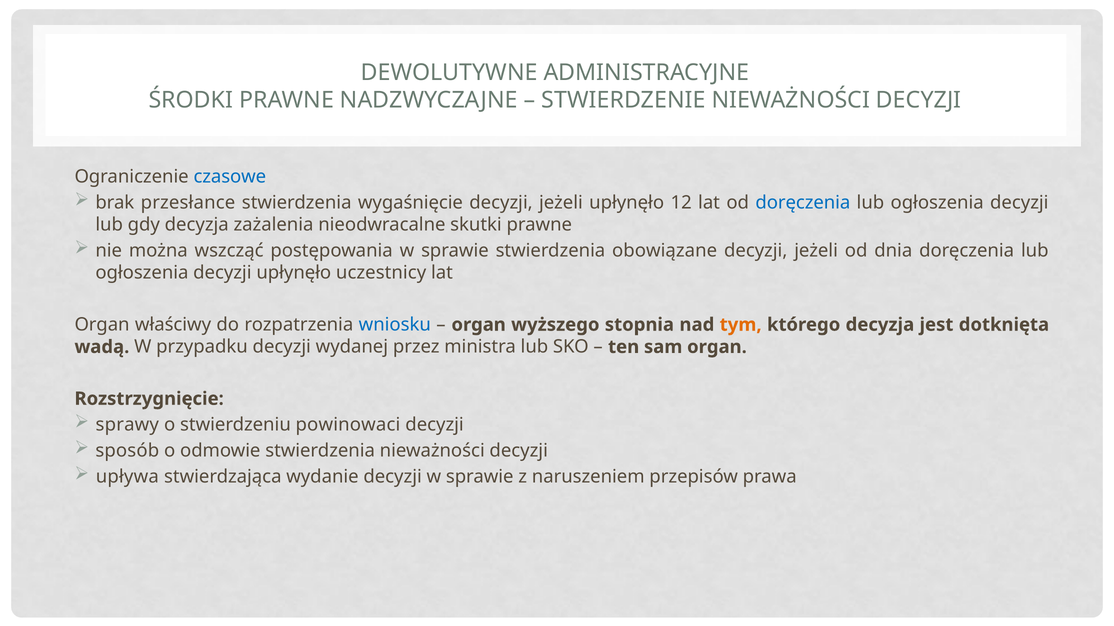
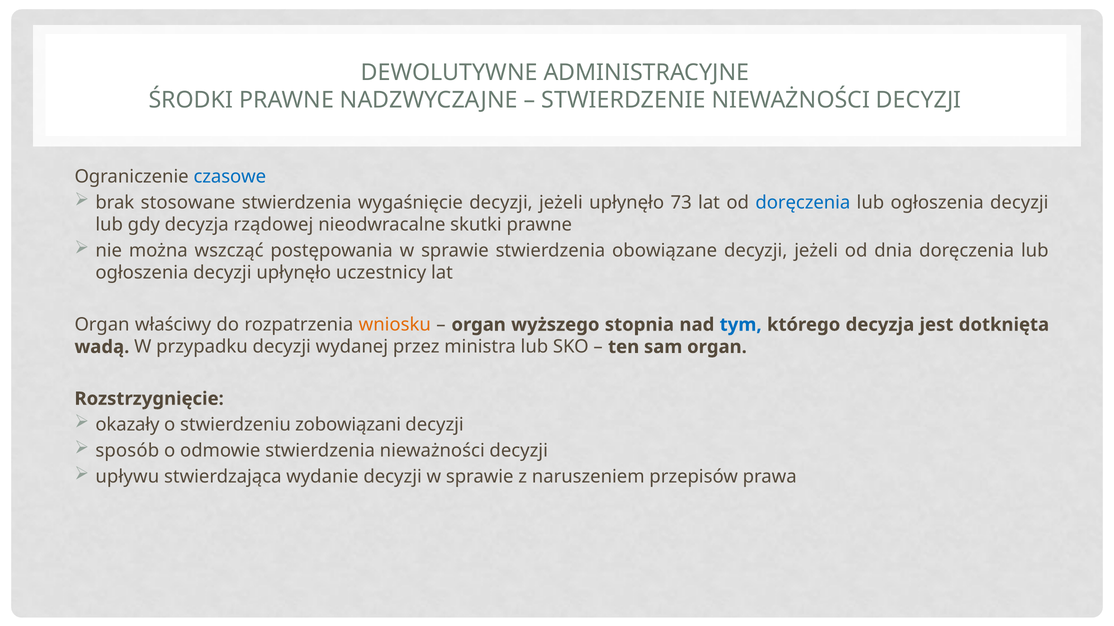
przesłance: przesłance -> stosowane (188, 203)
12: 12 -> 73 (681, 203)
zażalenia: zażalenia -> rządowej (273, 225)
wniosku colour: blue -> orange (395, 325)
tym colour: orange -> blue (741, 325)
sprawy: sprawy -> okazały (127, 425)
powinowaci: powinowaci -> zobowiązani (348, 425)
upływa: upływa -> upływu (127, 477)
